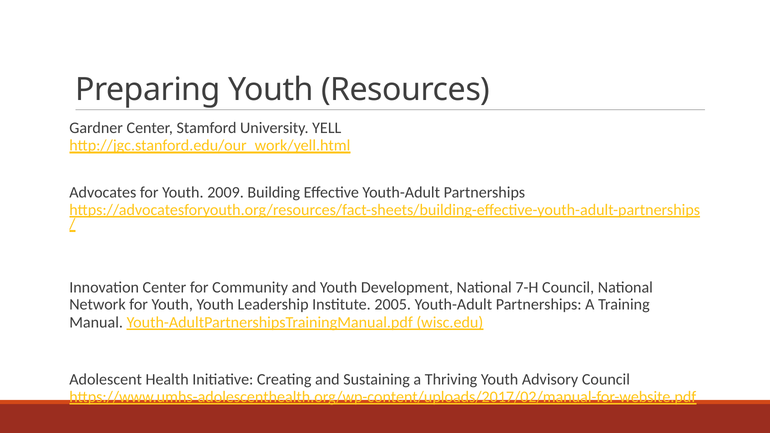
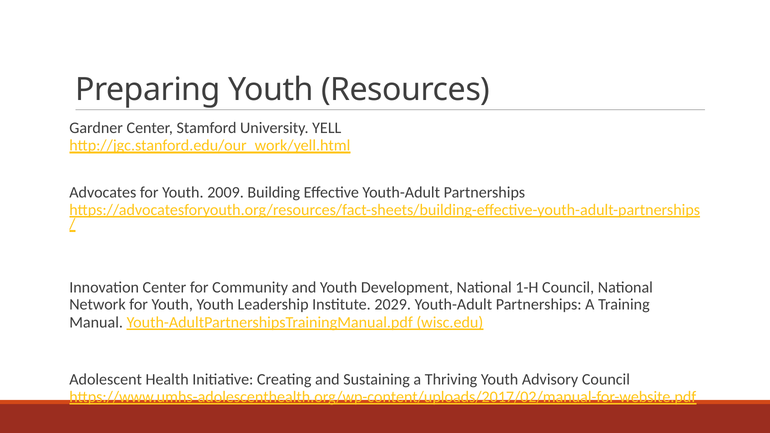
7-H: 7-H -> 1-H (527, 287)
2005: 2005 -> 2029 (393, 305)
